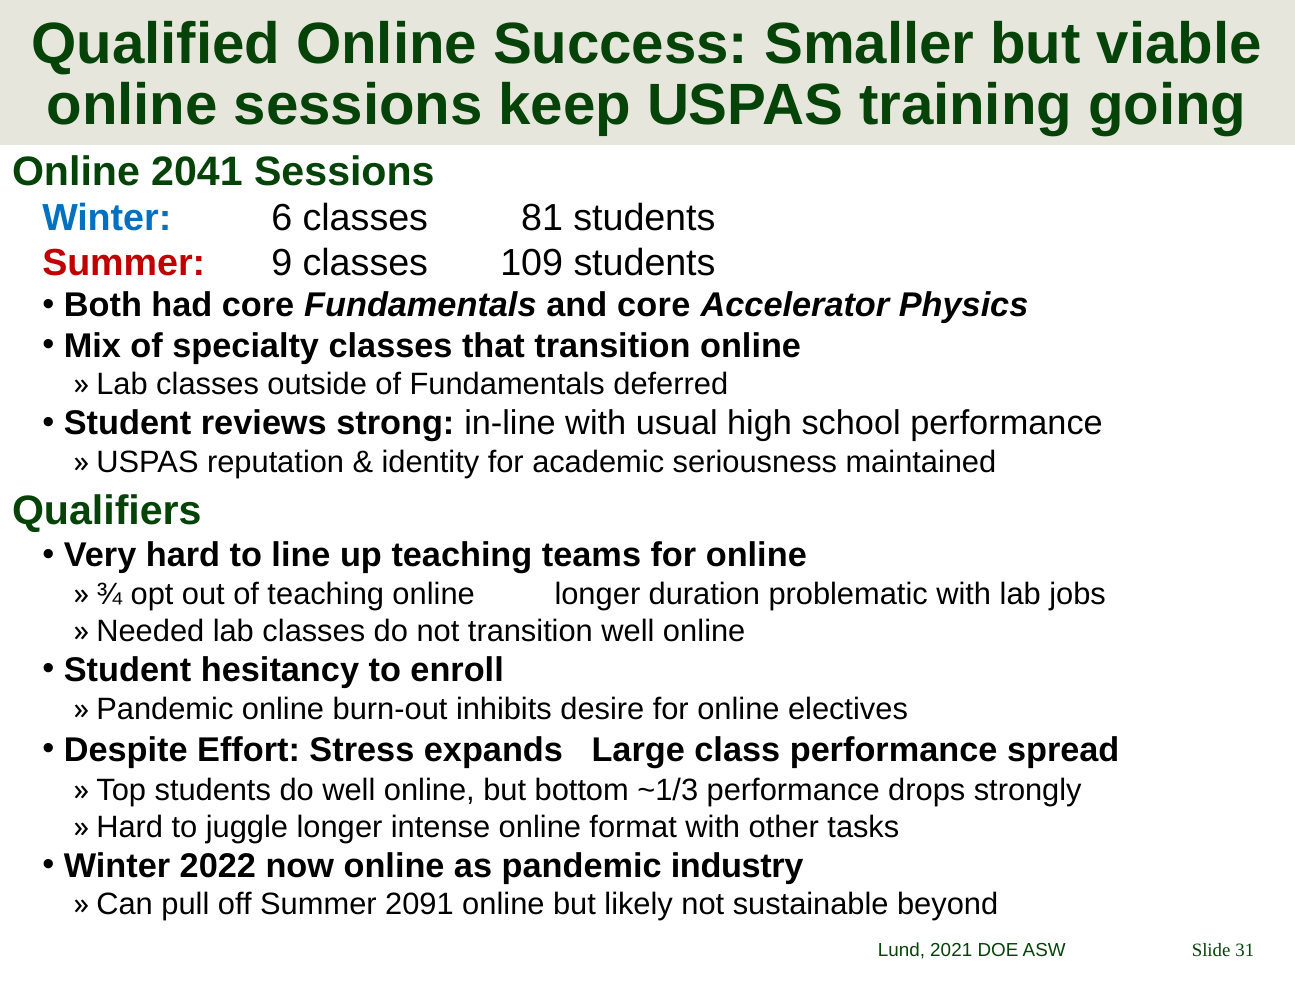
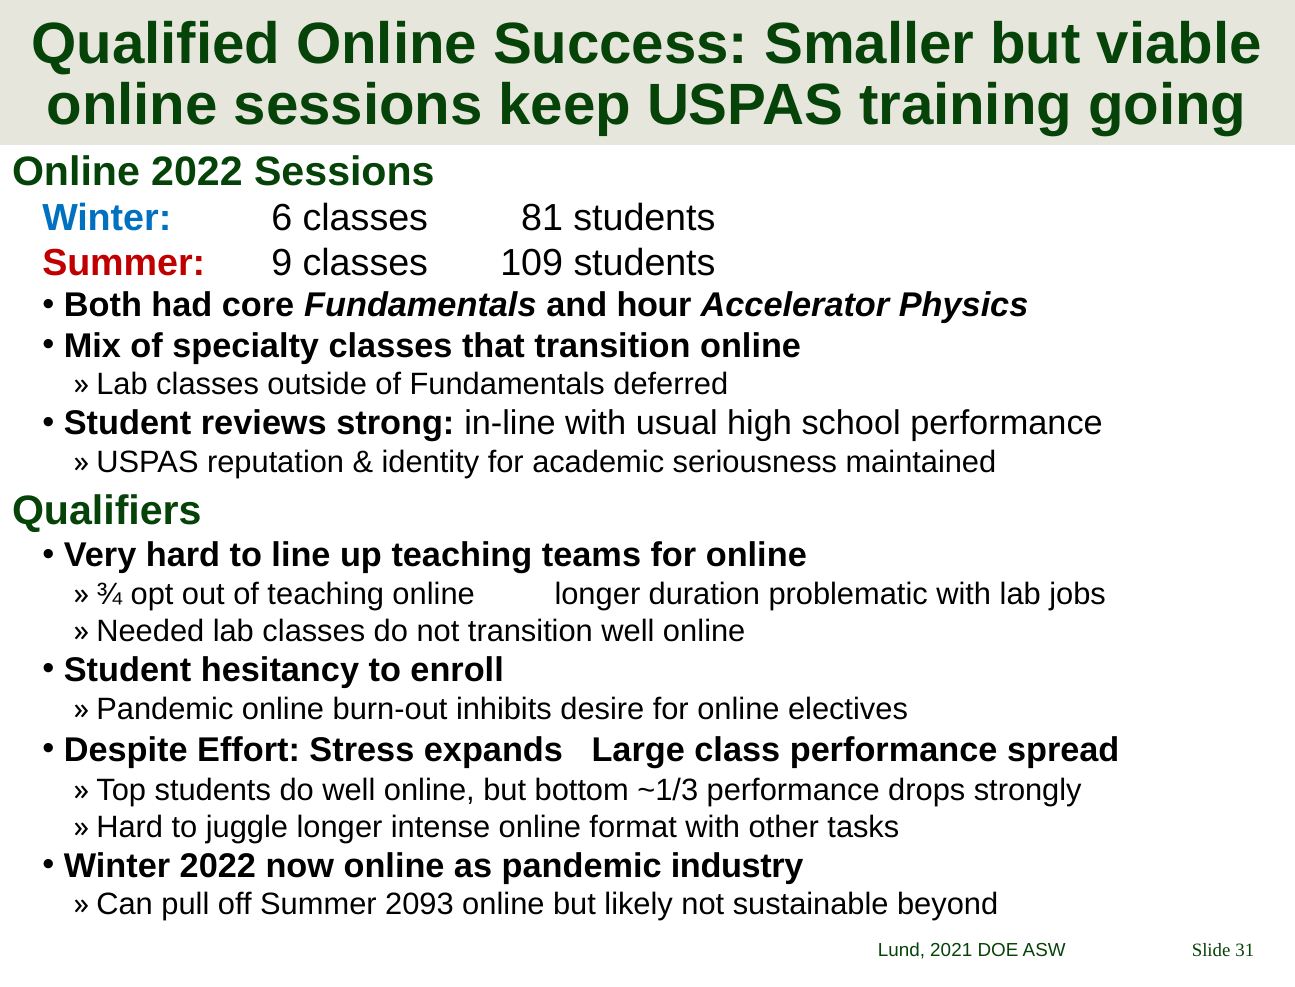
Online 2041: 2041 -> 2022 (197, 172)
and core: core -> hour (654, 305)
2091: 2091 -> 2093 (419, 904)
